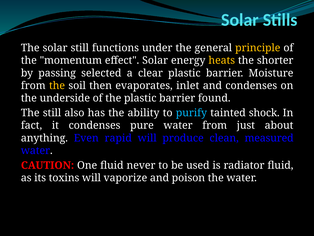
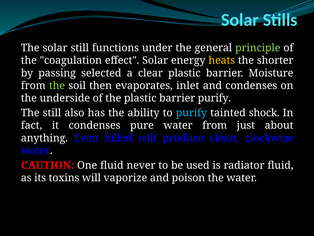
principle colour: yellow -> light green (258, 48)
momentum: momentum -> coagulation (71, 60)
the colour: yellow -> light green (57, 85)
barrier found: found -> purify (214, 98)
rapid: rapid -> billed (118, 138)
measured: measured -> clockwise (269, 138)
